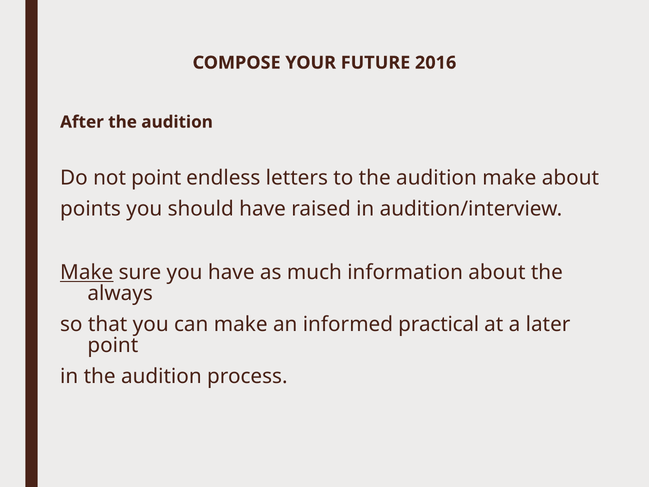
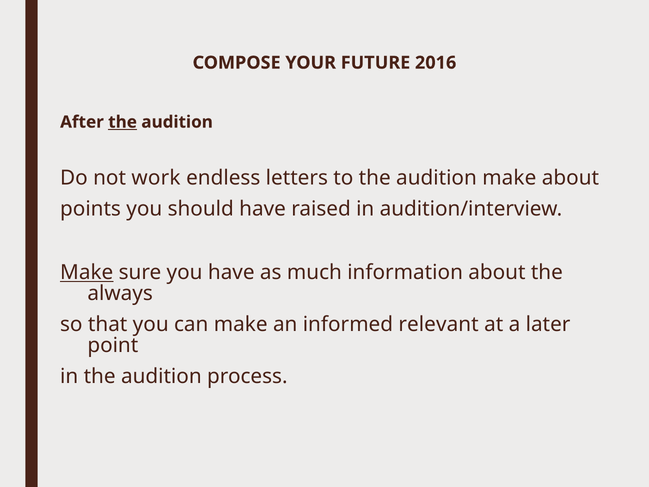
the underline: none -> present (123, 122)
not point: point -> work (156, 178)
practical: practical -> relevant (439, 324)
